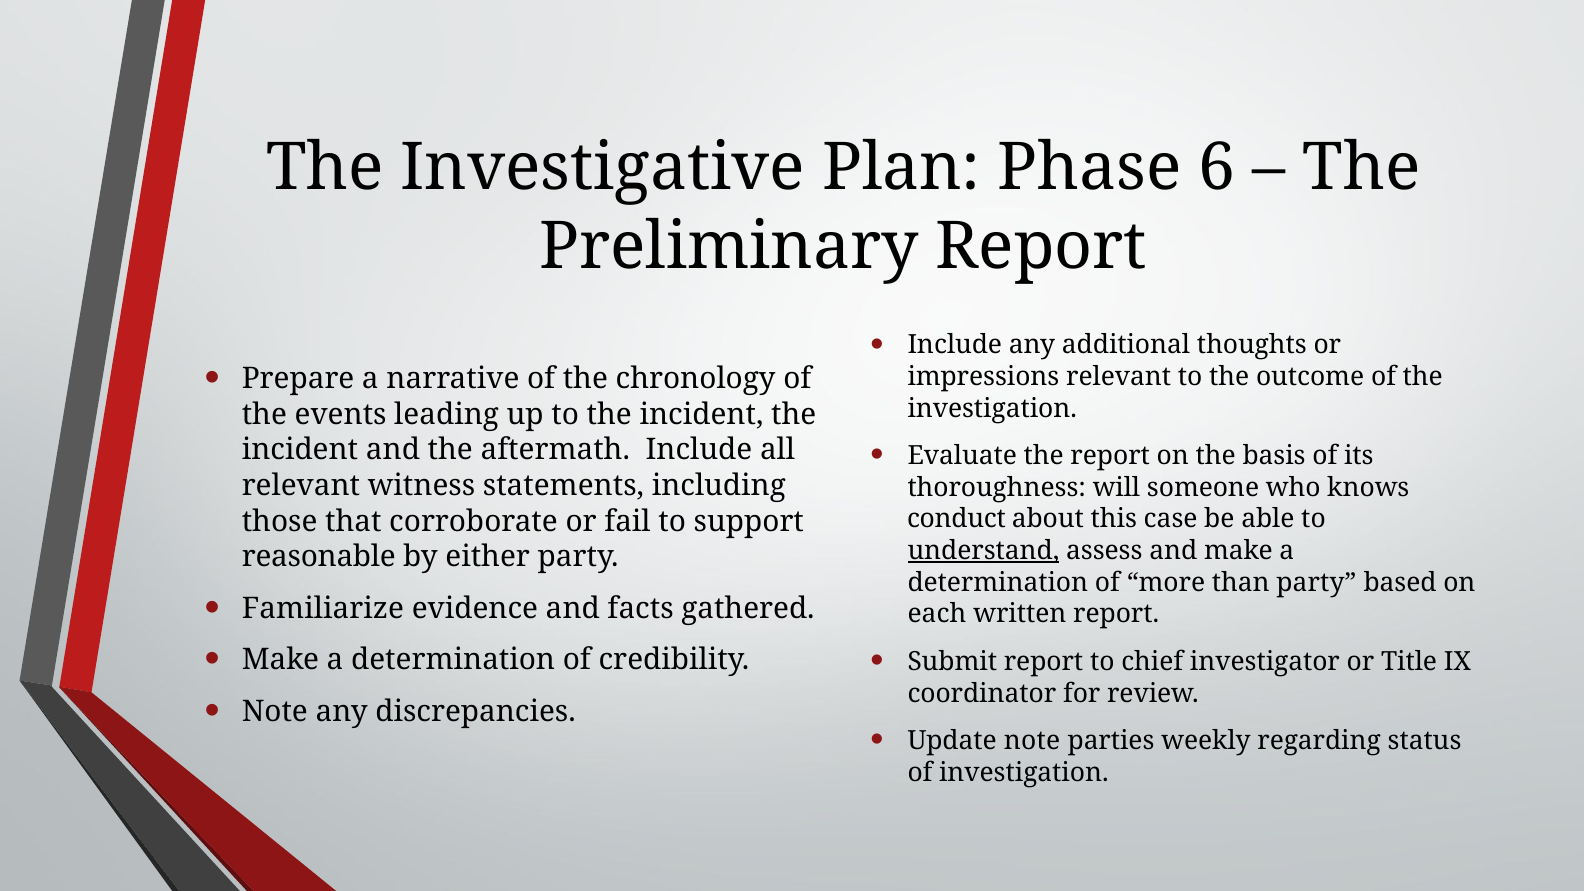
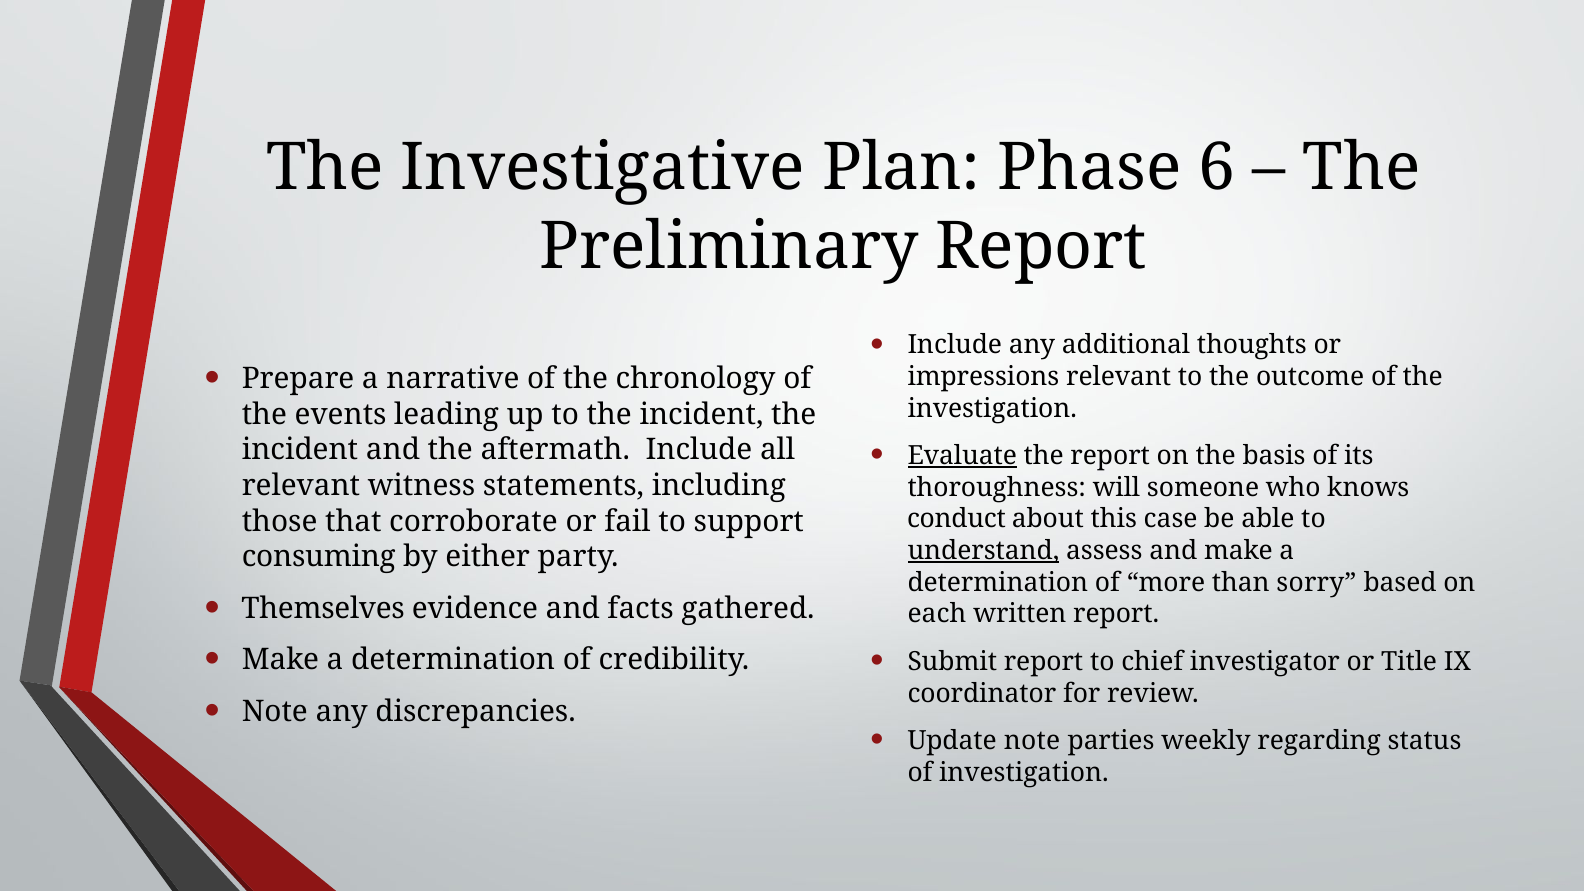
Evaluate underline: none -> present (962, 456)
reasonable: reasonable -> consuming (319, 557)
than party: party -> sorry (1316, 582)
Familiarize: Familiarize -> Themselves (323, 609)
